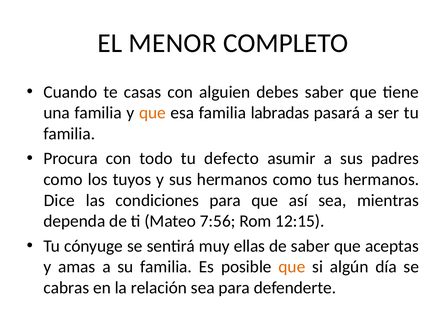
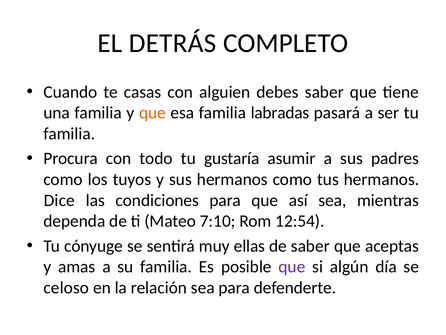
MENOR: MENOR -> DETRÁS (173, 43)
defecto: defecto -> gustaría (232, 158)
7:56: 7:56 -> 7:10 (218, 221)
12:15: 12:15 -> 12:54 (300, 221)
que colour: orange -> purple (292, 266)
cabras: cabras -> celoso (66, 287)
